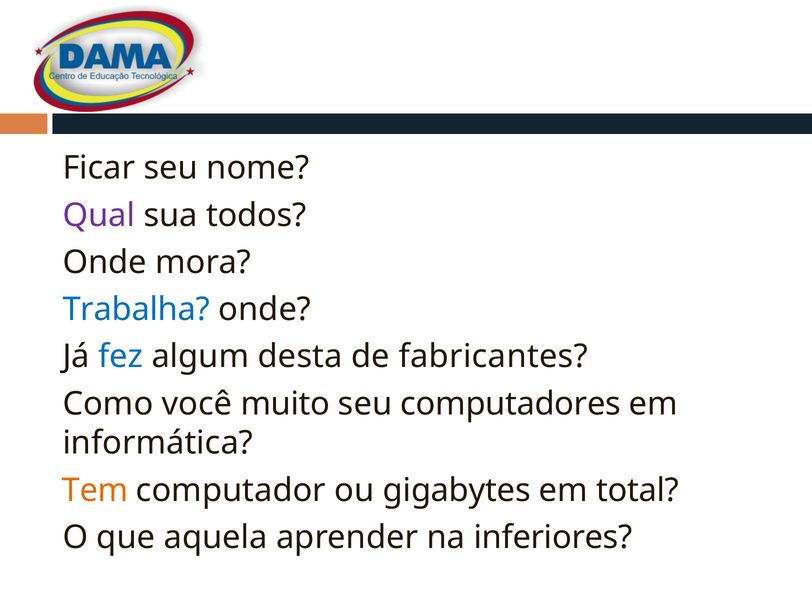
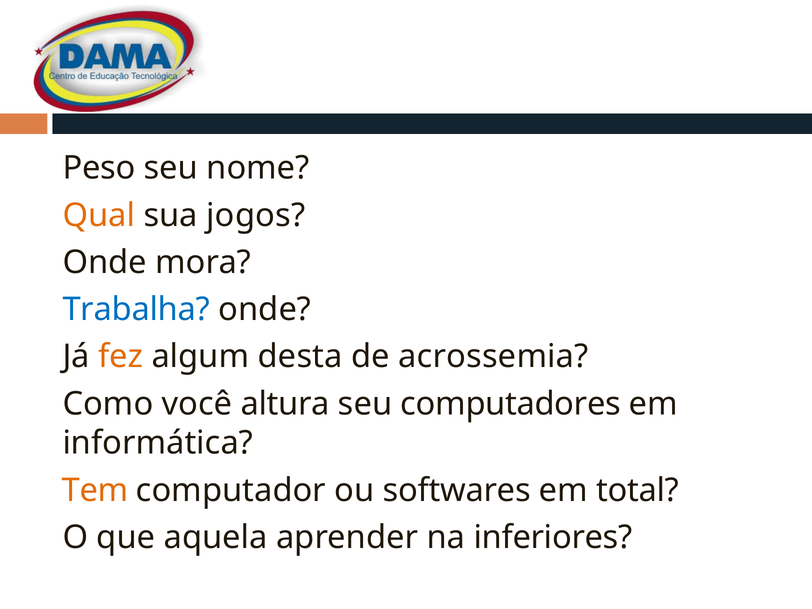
Ficar: Ficar -> Peso (99, 168)
Qual colour: purple -> orange (99, 215)
todos: todos -> jogos (256, 215)
fez colour: blue -> orange (121, 357)
fabricantes: fabricantes -> acrossemia (493, 357)
muito: muito -> altura (285, 404)
gigabytes: gigabytes -> softwares (457, 490)
